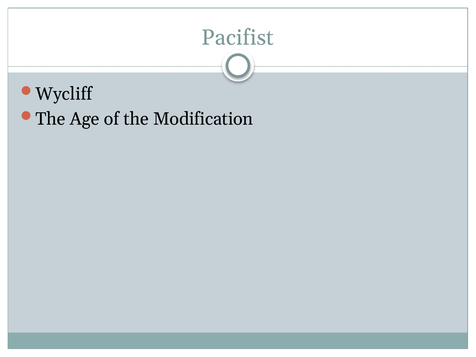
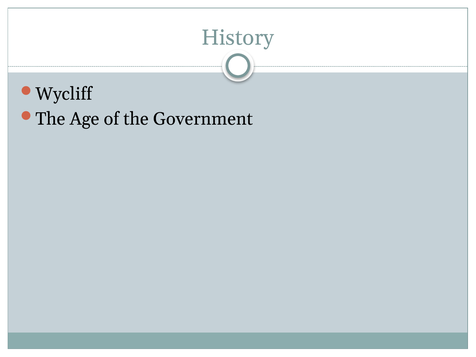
Pacifist: Pacifist -> History (238, 37)
Modification: Modification -> Government (203, 119)
